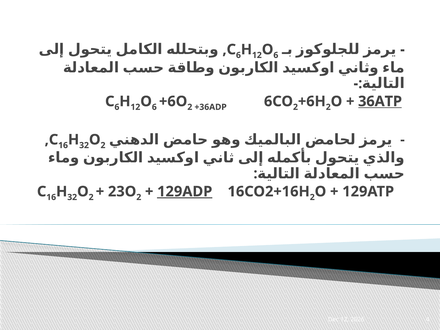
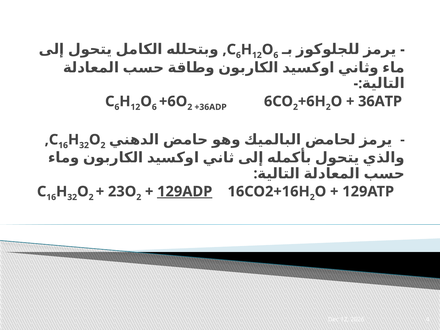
36ATP underline: present -> none (380, 101)
